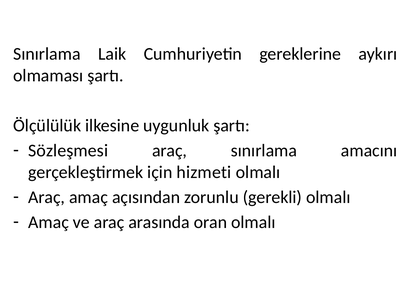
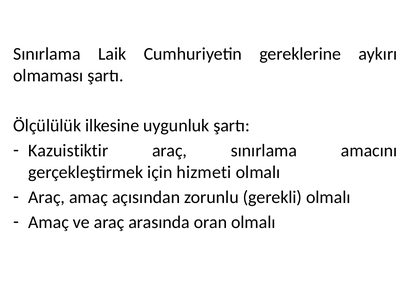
Sözleşmesi: Sözleşmesi -> Kazuistiktir (68, 150)
